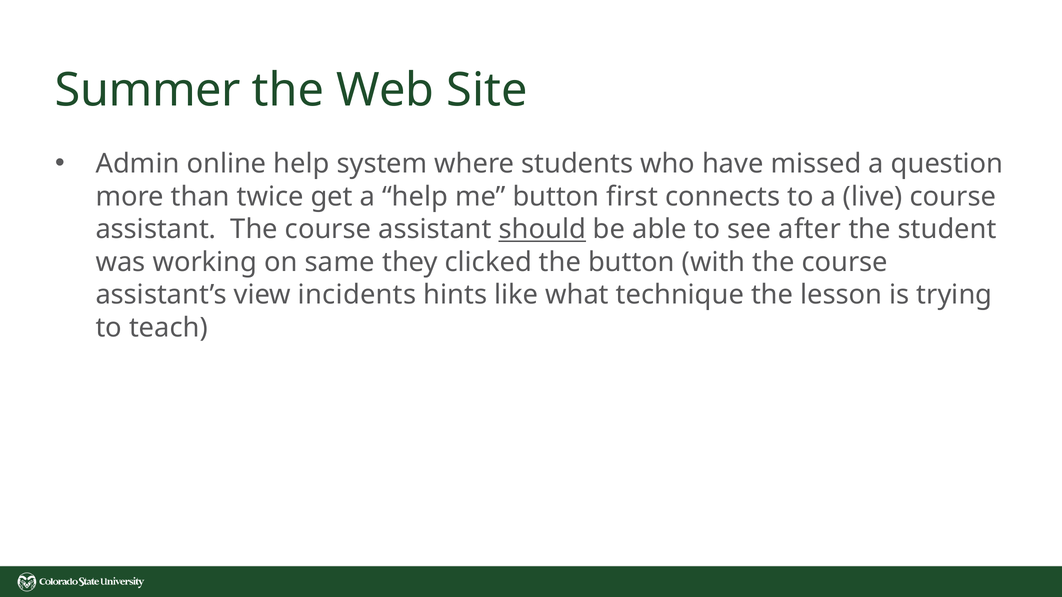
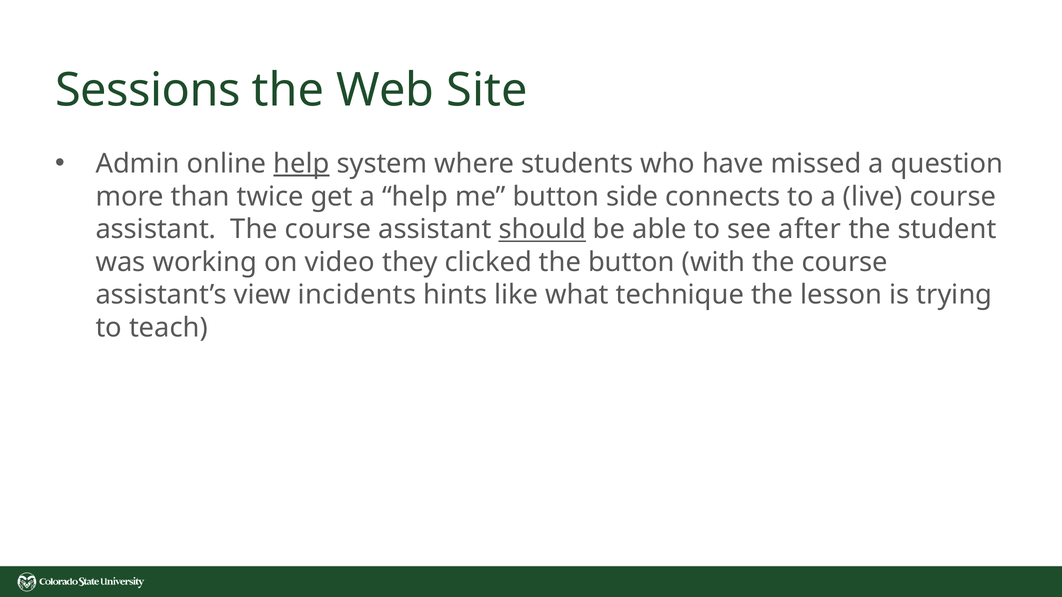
Summer: Summer -> Sessions (148, 90)
help underline: none -> present (301, 164)
first: first -> side (632, 197)
same: same -> video (340, 262)
